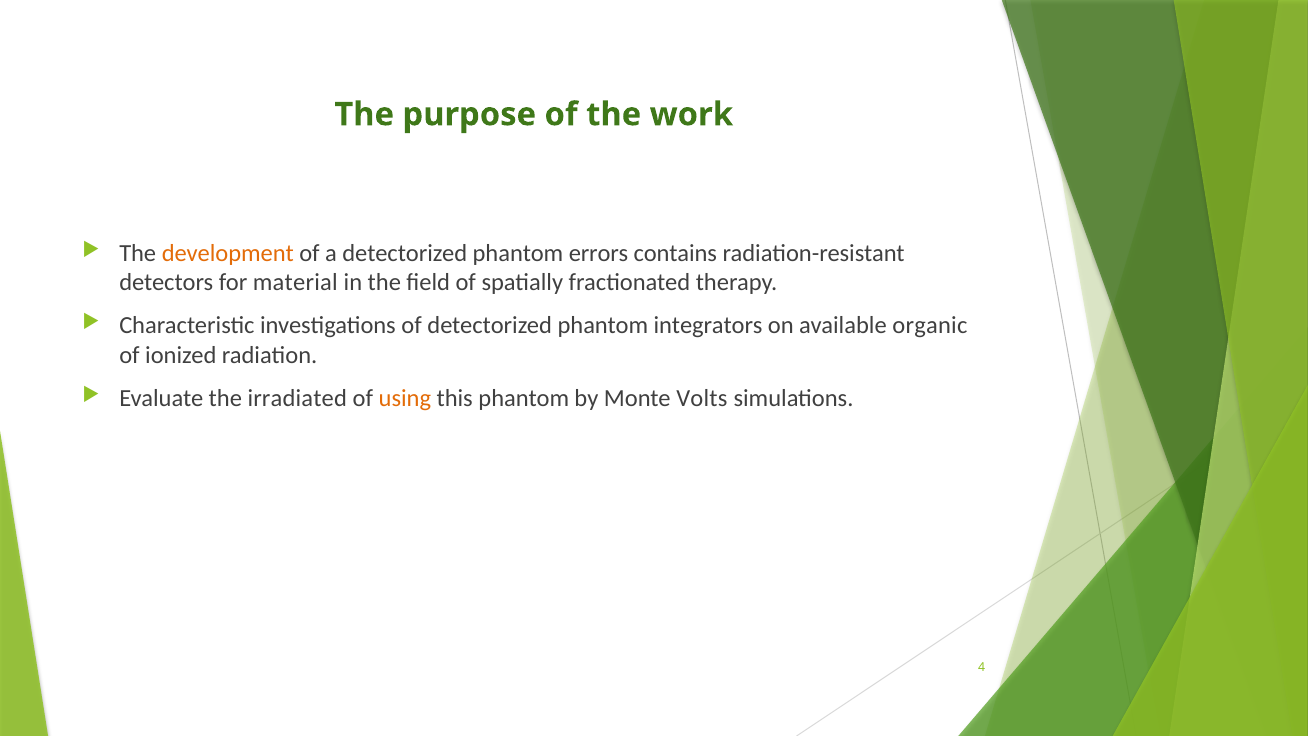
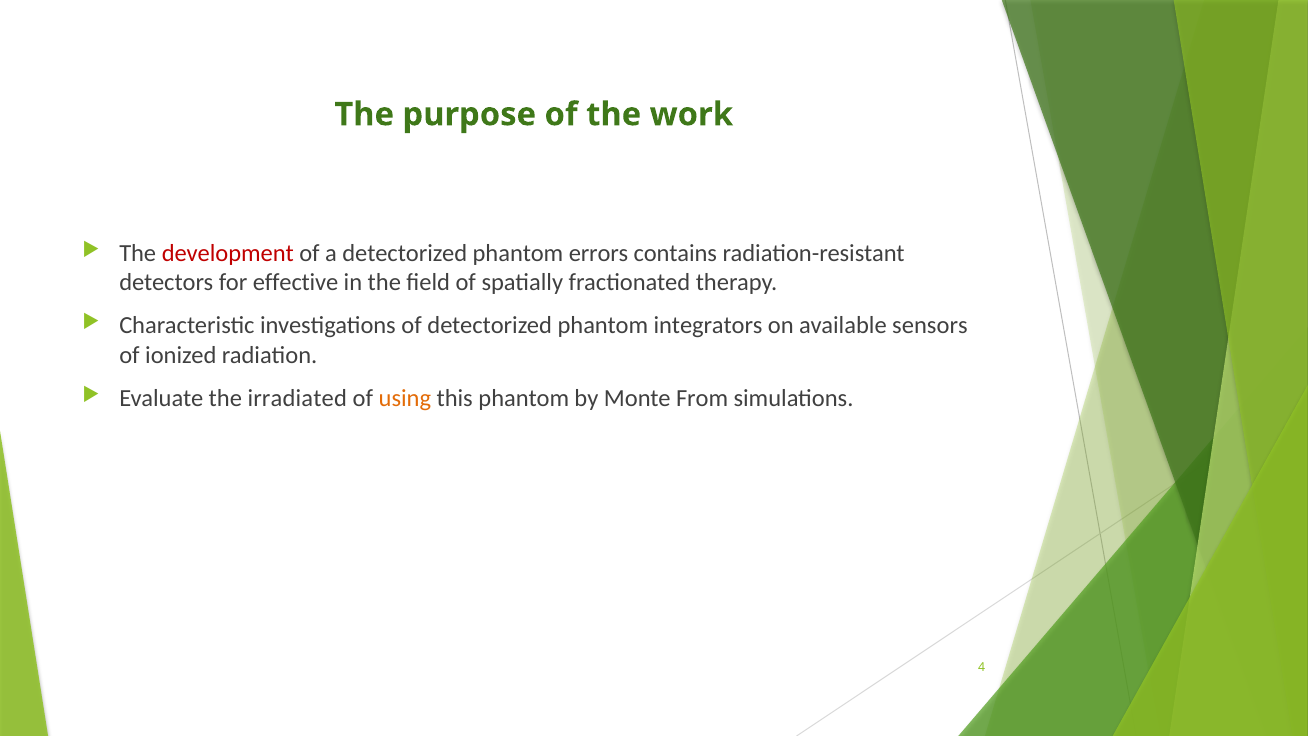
development colour: orange -> red (228, 253)
material: material -> effective (296, 283)
organic: organic -> sensors (930, 326)
Volts: Volts -> From (702, 398)
